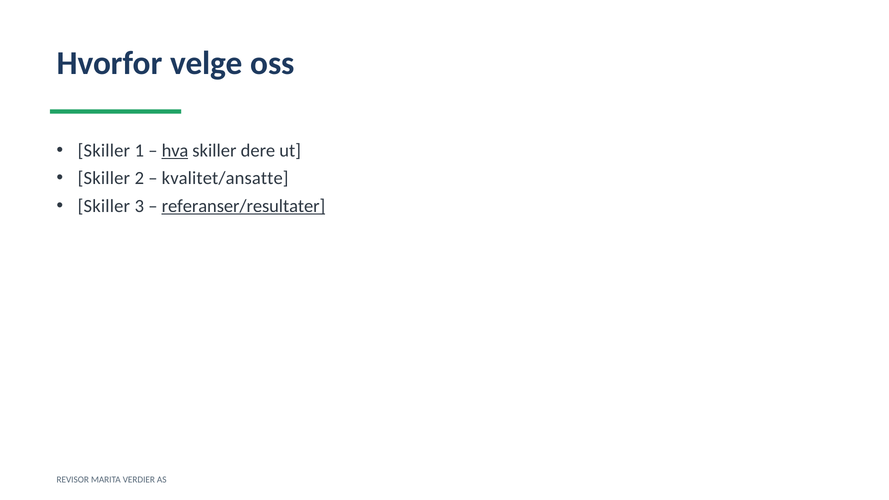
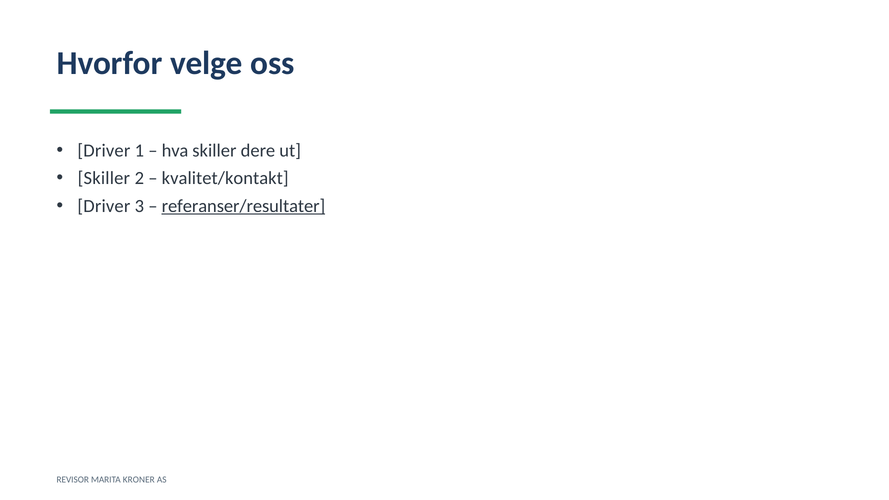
Skiller: Skiller -> Driver (104, 151)
hva underline: present -> none (175, 151)
kvalitet/ansatte: kvalitet/ansatte -> kvalitet/kontakt (225, 178)
Skiller: Skiller -> Driver (104, 206)
VERDIER: VERDIER -> KRONER (139, 480)
